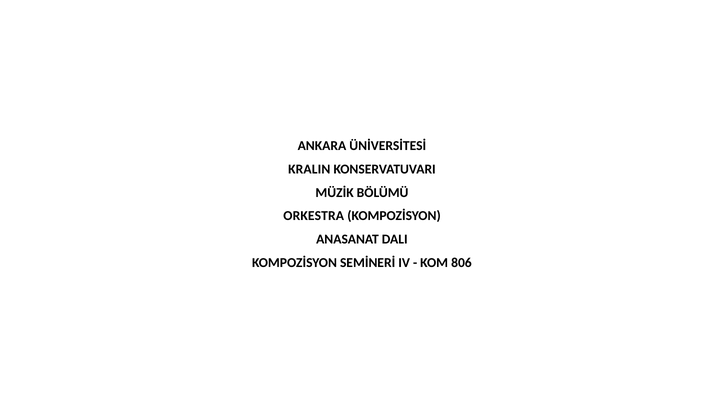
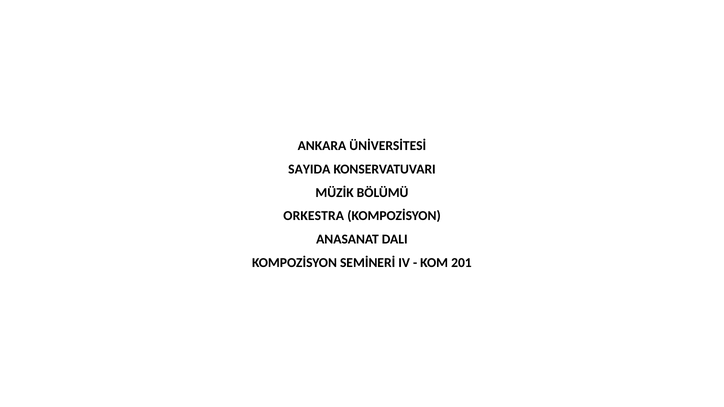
KRALIN: KRALIN -> SAYIDA (309, 169)
806: 806 -> 201 (461, 263)
